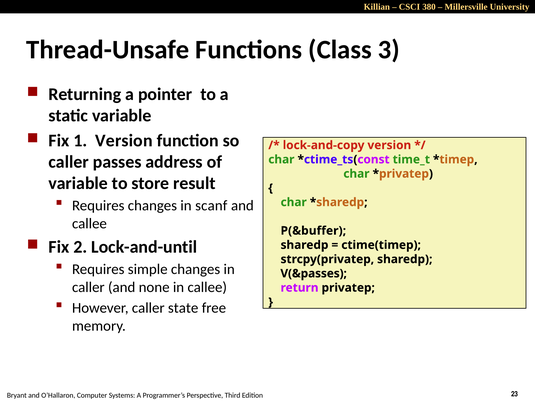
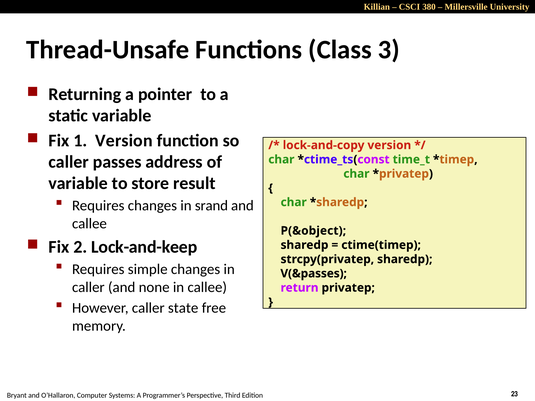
scanf: scanf -> srand (211, 206)
P(&buffer: P(&buffer -> P(&object (313, 231)
Lock-and-until: Lock-and-until -> Lock-and-keep (144, 247)
